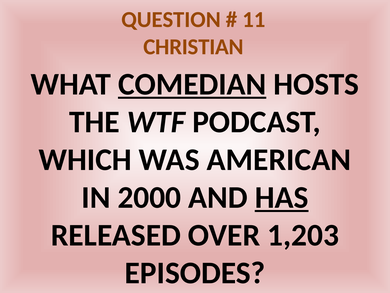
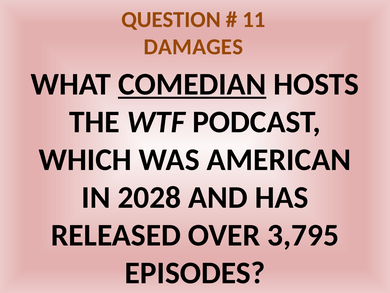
CHRISTIAN: CHRISTIAN -> DAMAGES (193, 47)
2000: 2000 -> 2028 (149, 197)
HAS underline: present -> none (282, 197)
1,203: 1,203 -> 3,795 (303, 235)
